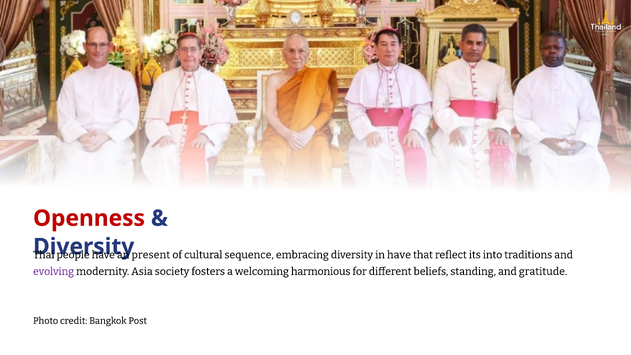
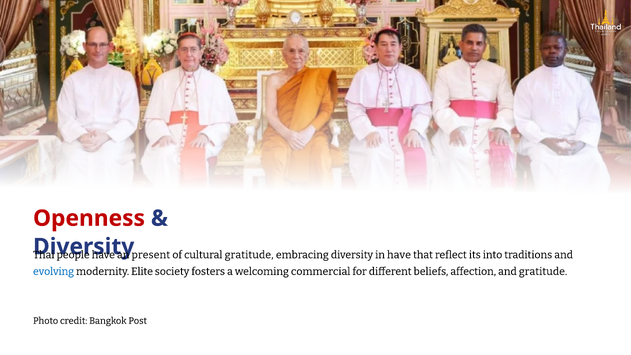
cultural sequence: sequence -> gratitude (249, 255)
evolving colour: purple -> blue (54, 271)
Asia: Asia -> Elite (142, 271)
harmonious: harmonious -> commercial (321, 271)
standing: standing -> affection (473, 271)
